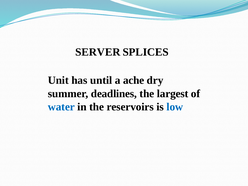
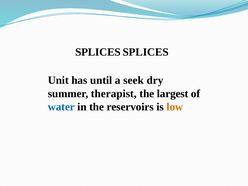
SERVER: SERVER -> SPLICES (98, 52)
ache: ache -> seek (134, 80)
deadlines: deadlines -> therapist (114, 94)
low colour: blue -> orange (175, 107)
